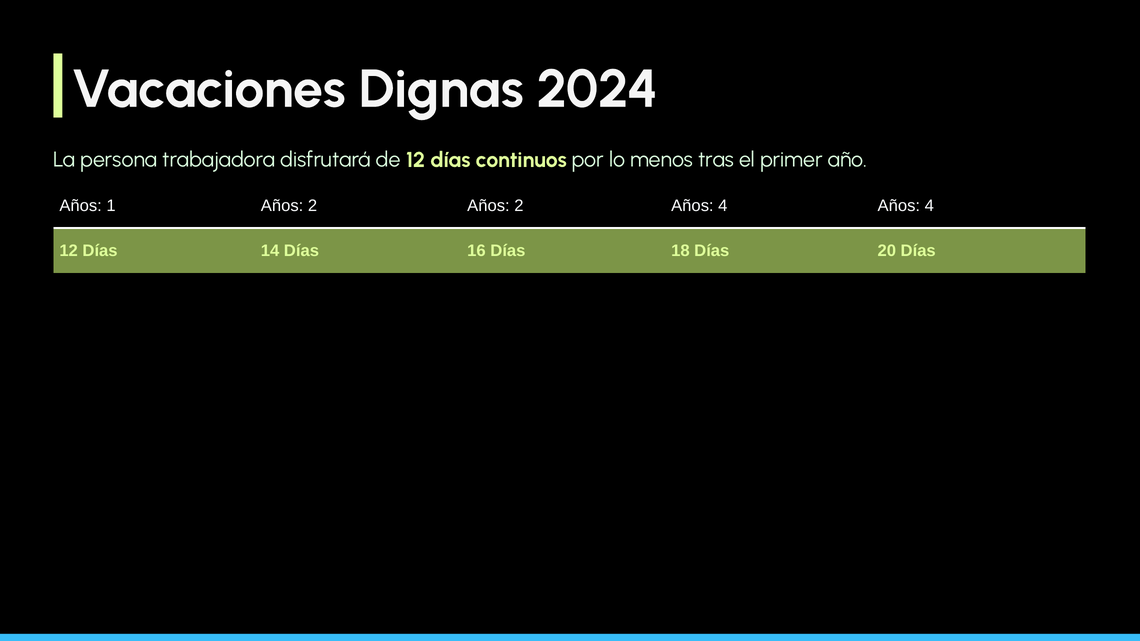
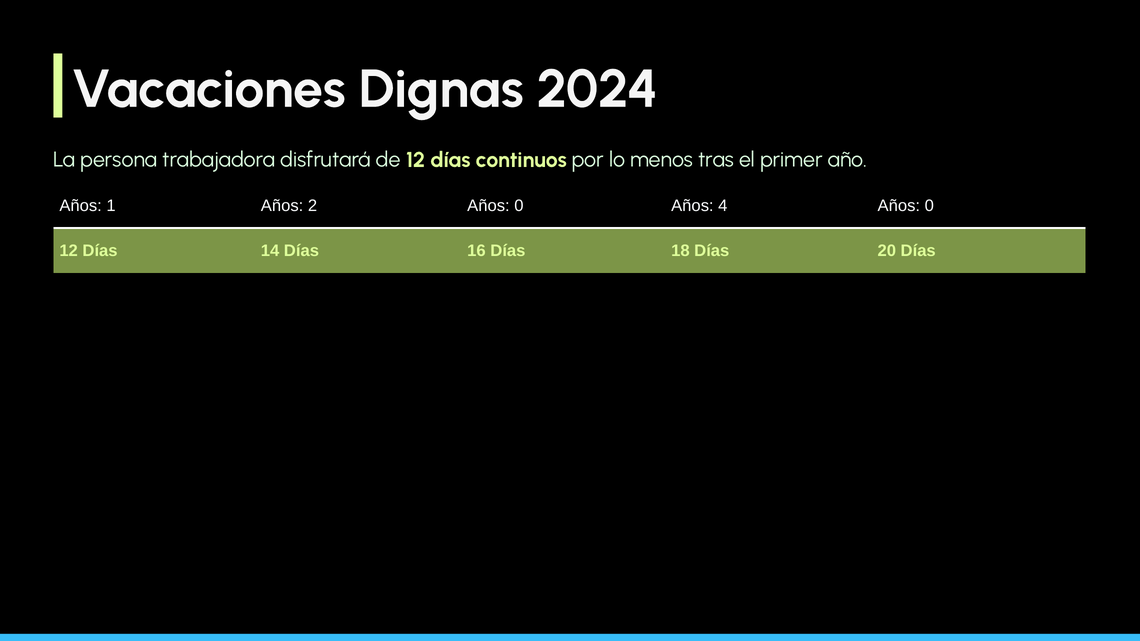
2 Años 2: 2 -> 0 (519, 206)
4 Años 4: 4 -> 0 (929, 206)
